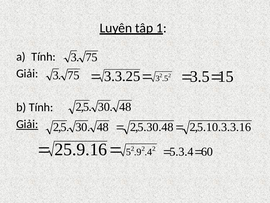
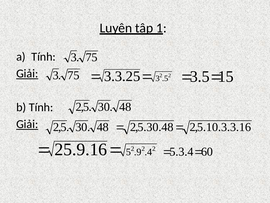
Giải underline: none -> present (27, 73)
